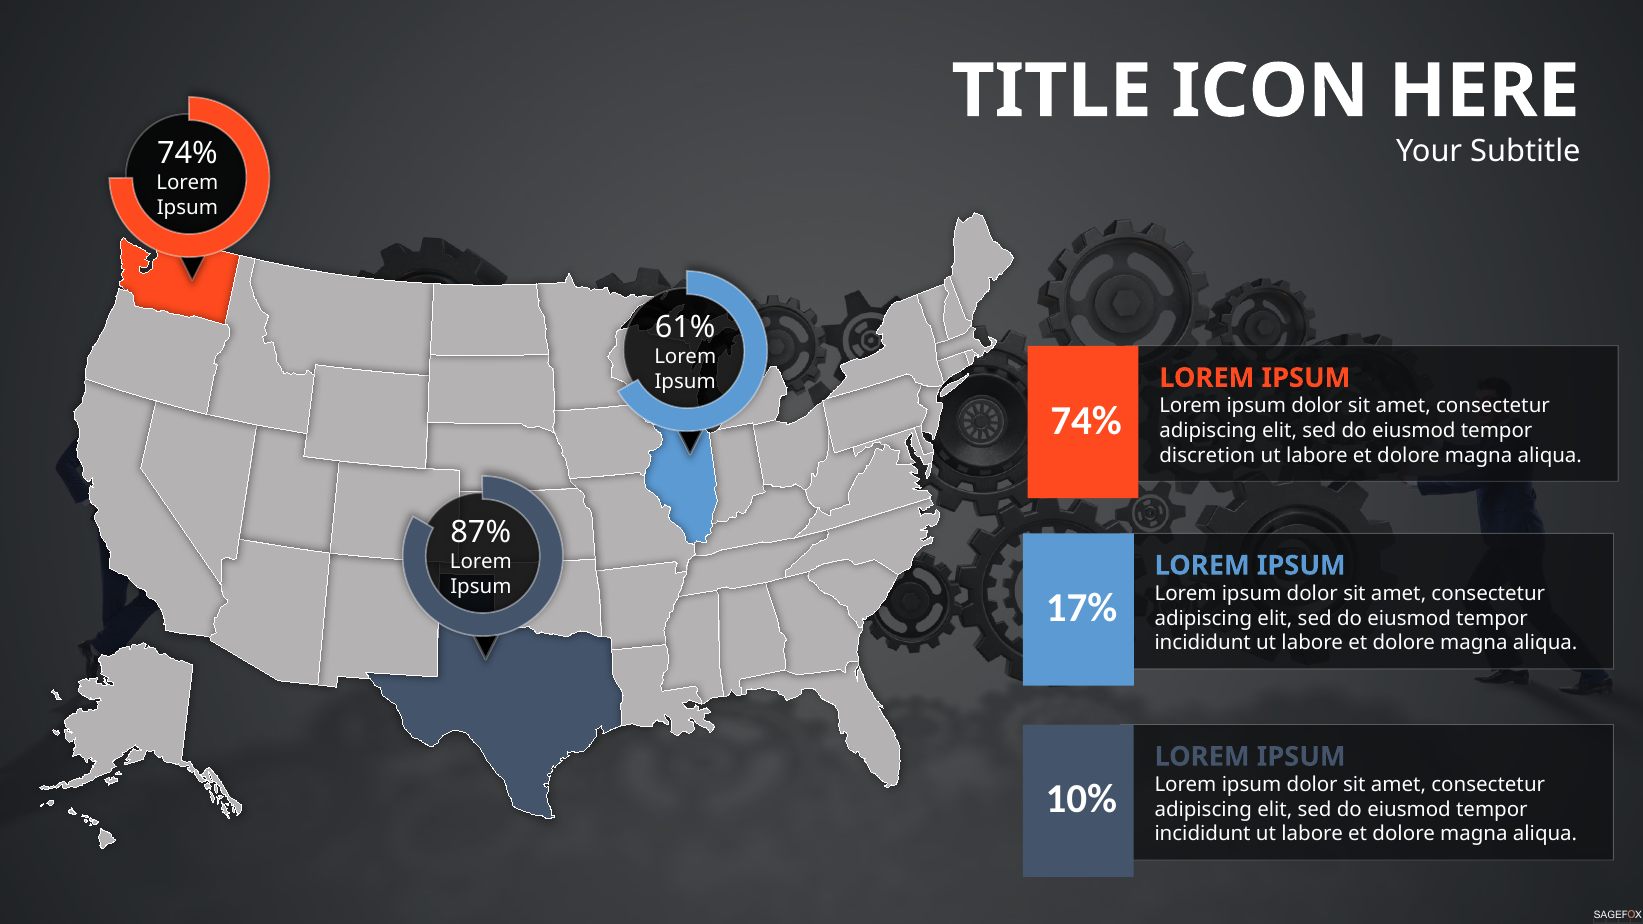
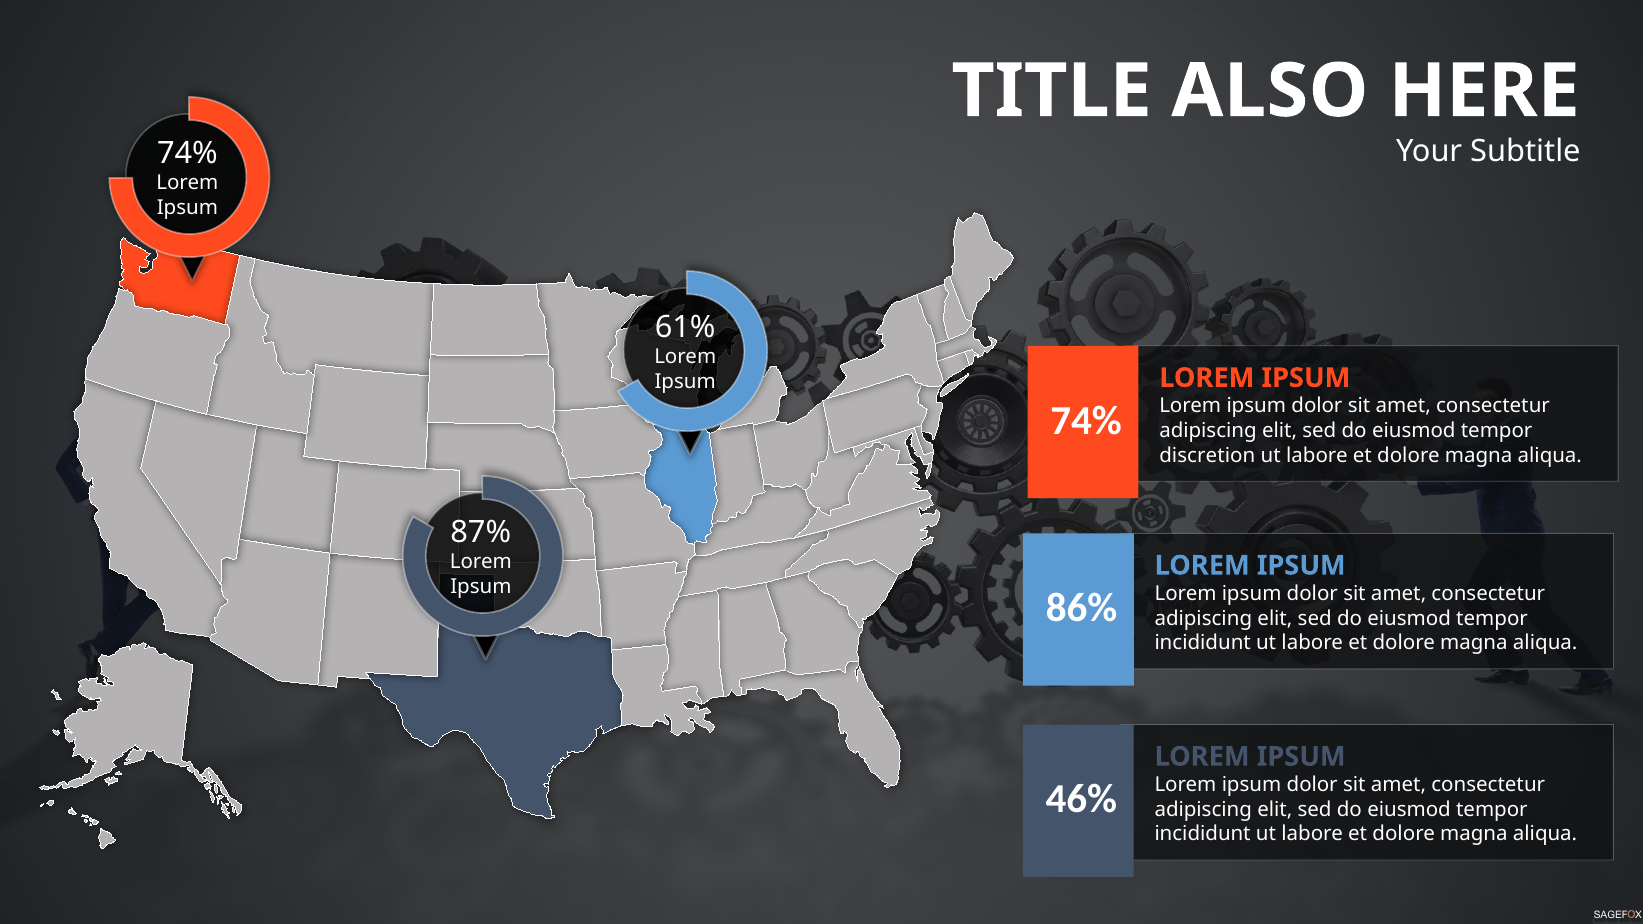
ICON: ICON -> ALSO (1270, 91)
17%: 17% -> 86% (1081, 608)
10%: 10% -> 46% (1081, 799)
